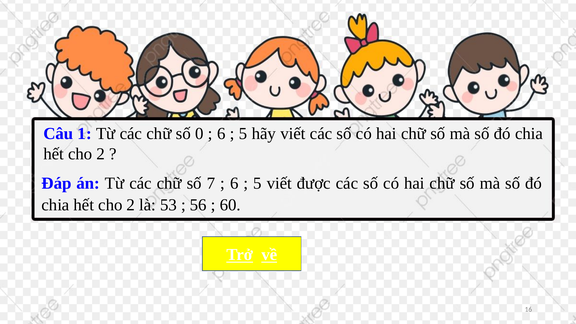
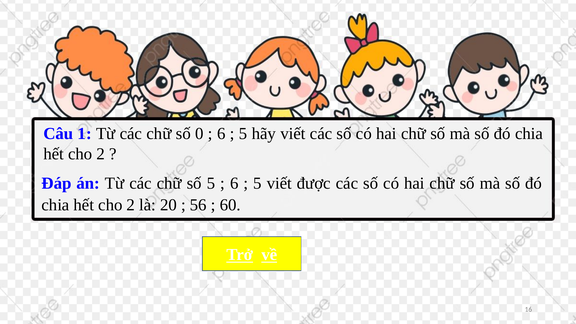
số 7: 7 -> 5 (211, 183)
53: 53 -> 20 (169, 205)
